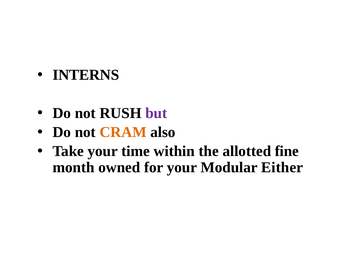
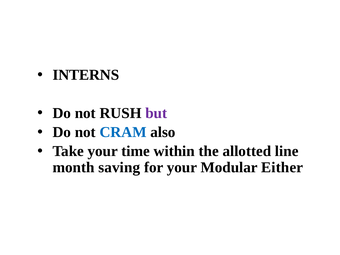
CRAM colour: orange -> blue (123, 132)
fine: fine -> line (287, 151)
owned: owned -> saving (119, 167)
